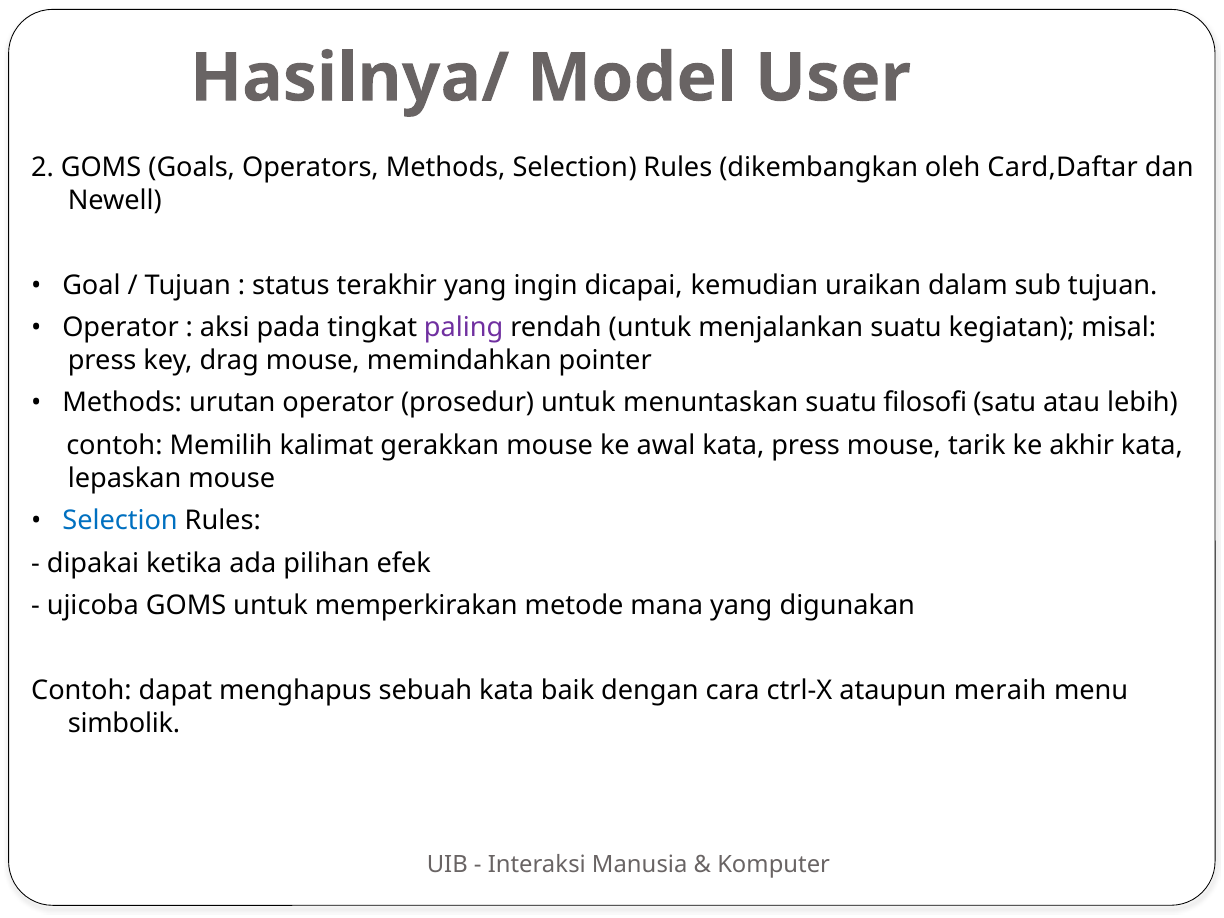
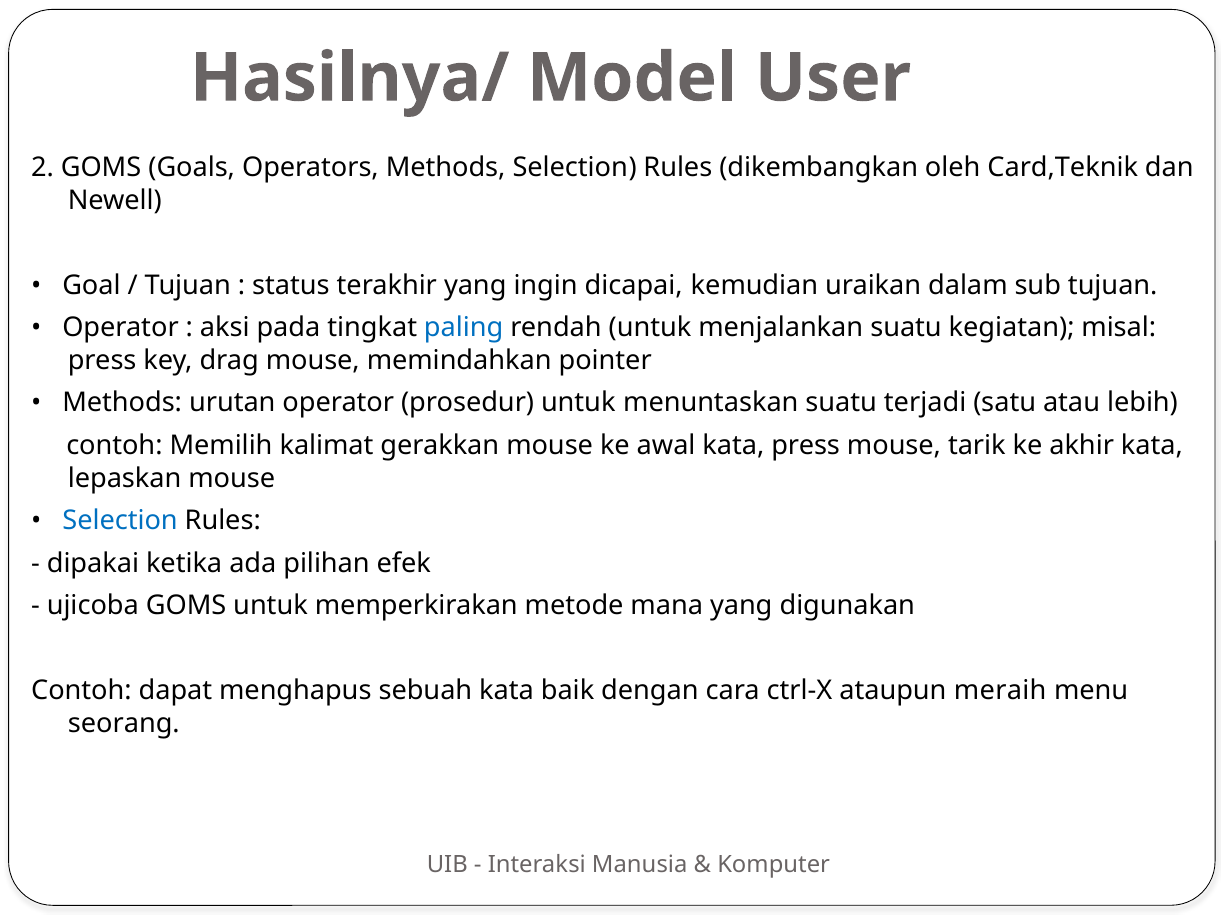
Card,Daftar: Card,Daftar -> Card,Teknik (1063, 168)
paling colour: purple -> blue (464, 328)
filosofi: filosofi -> terjadi (925, 403)
simbolik: simbolik -> seorang (124, 723)
